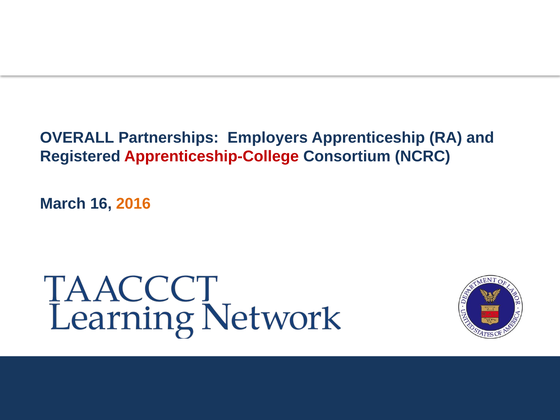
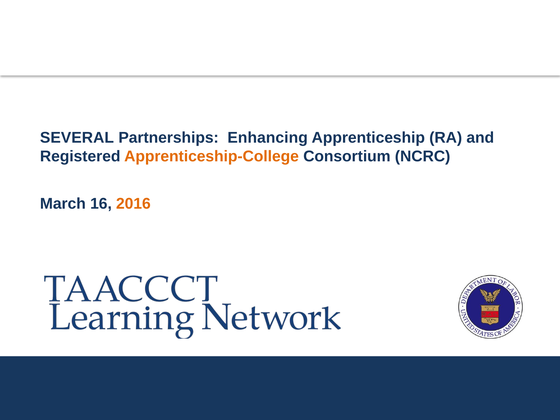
OVERALL: OVERALL -> SEVERAL (77, 138)
Employers: Employers -> Enhancing (268, 138)
Apprenticeship-College colour: red -> orange (212, 157)
